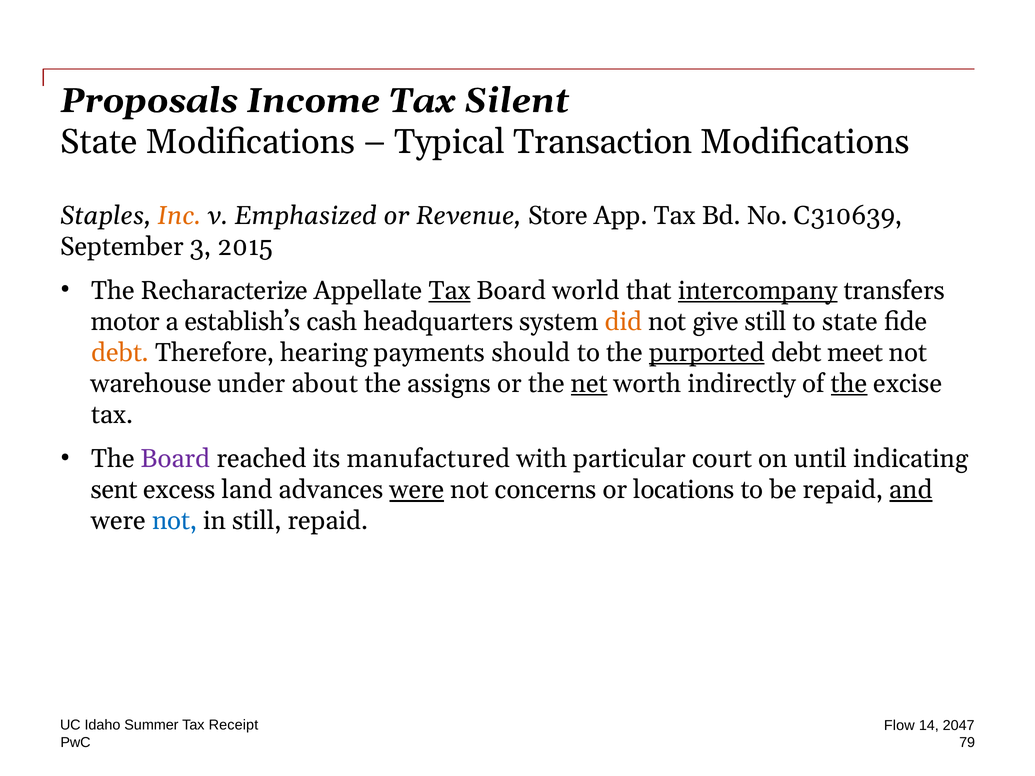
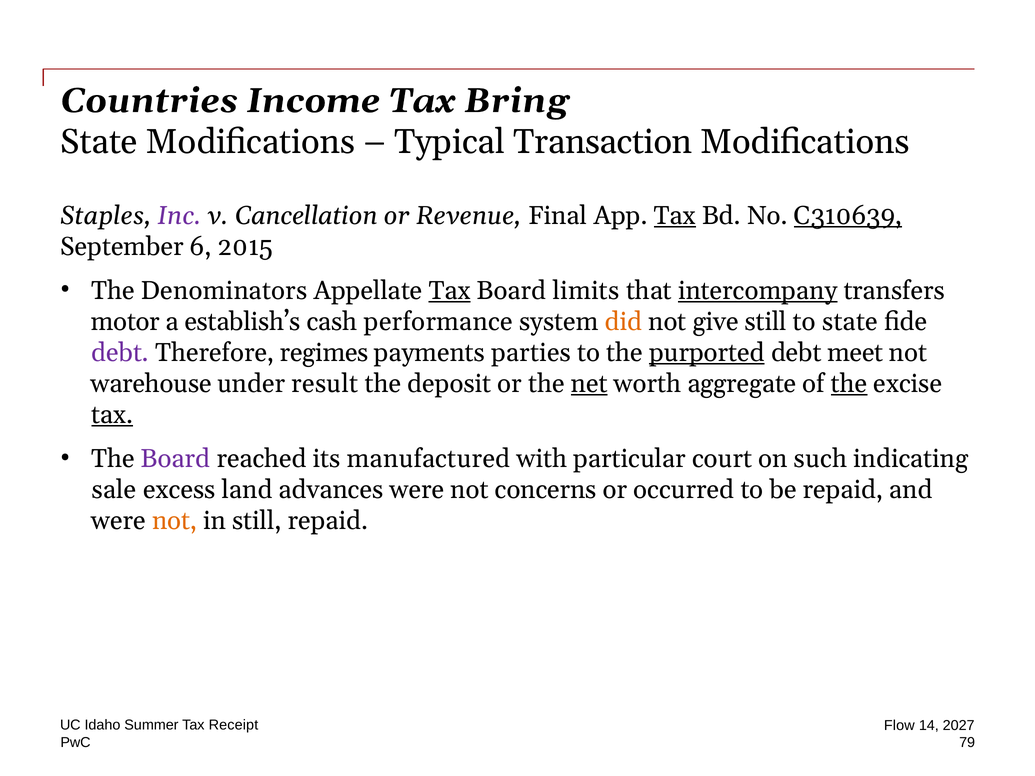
Proposals: Proposals -> Countries (149, 101)
Silent: Silent -> Bring (517, 101)
Inc colour: orange -> purple (179, 216)
Emphasized: Emphasized -> Cancellation (306, 216)
Store: Store -> Final (558, 216)
Tax underline: none -> present (675, 216)
C310639 underline: none -> present (848, 216)
3: 3 -> 6 (201, 247)
Recharacterize: Recharacterize -> Denominators (224, 291)
world: world -> limits (586, 291)
headquarters: headquarters -> performance (438, 322)
debt colour: orange -> purple (120, 353)
hearing: hearing -> regimes (324, 353)
should: should -> parties (531, 353)
about: about -> result (325, 384)
assigns: assigns -> deposit (449, 384)
indirectly: indirectly -> aggregate (742, 384)
tax underline: none -> present (112, 415)
until: until -> such (821, 459)
sent: sent -> sale (114, 490)
were underline: present -> none (417, 490)
locations: locations -> occurred (684, 490)
and underline: present -> none (911, 490)
not colour: blue -> orange (175, 521)
2047: 2047 -> 2027 (959, 725)
